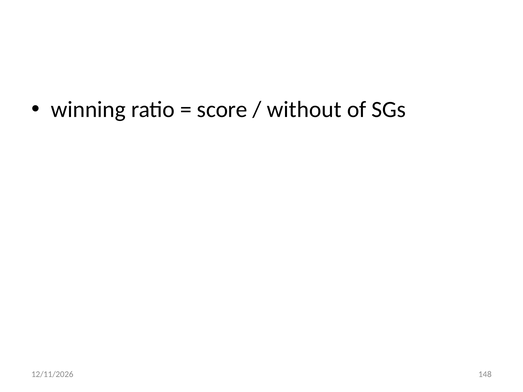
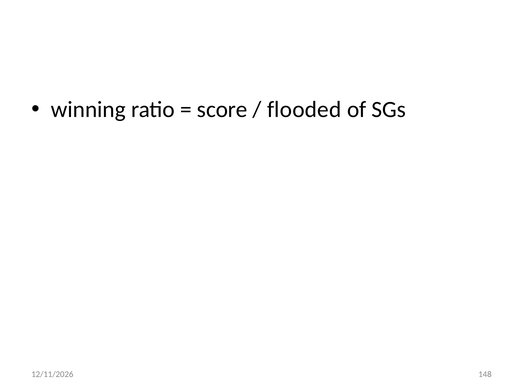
without: without -> flooded (304, 110)
